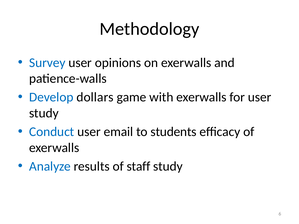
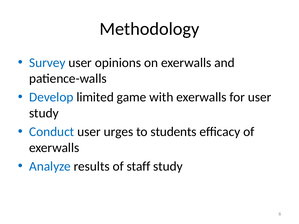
dollars: dollars -> limited (95, 97)
email: email -> urges (118, 132)
